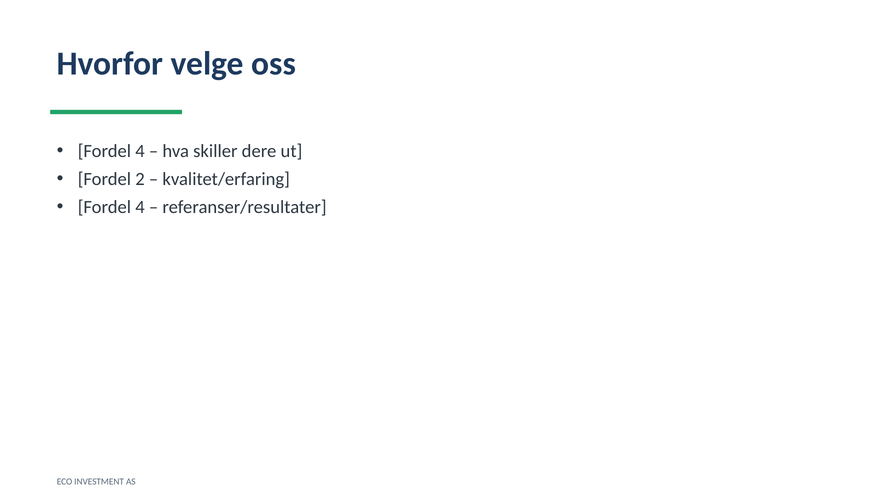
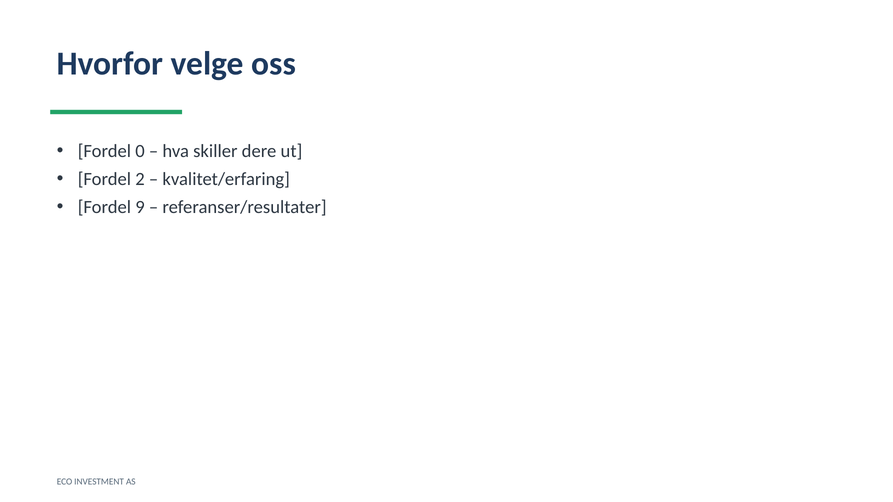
4: 4 -> 0 (140, 151)
4: 4 -> 9 (140, 207)
